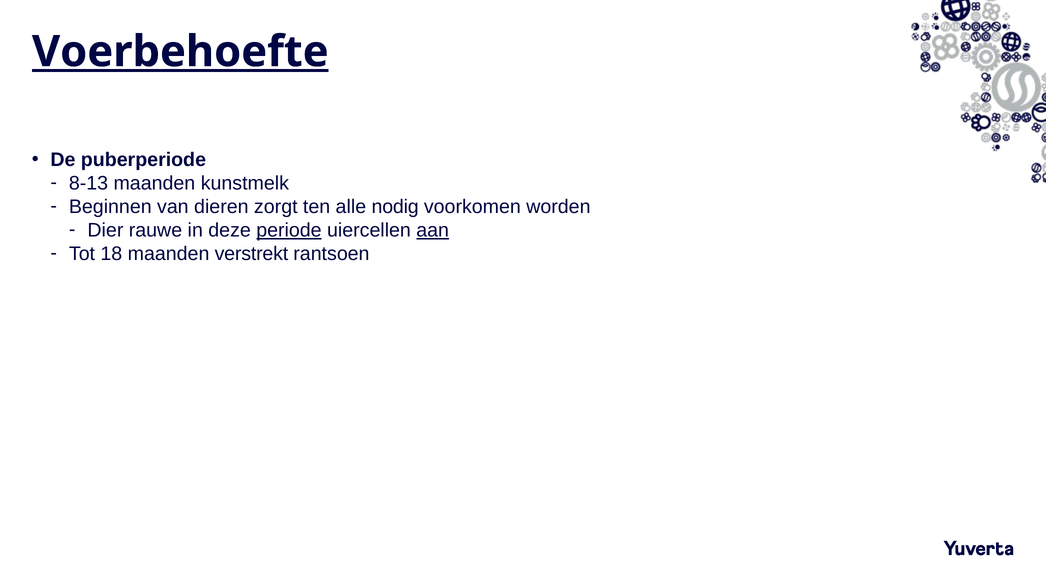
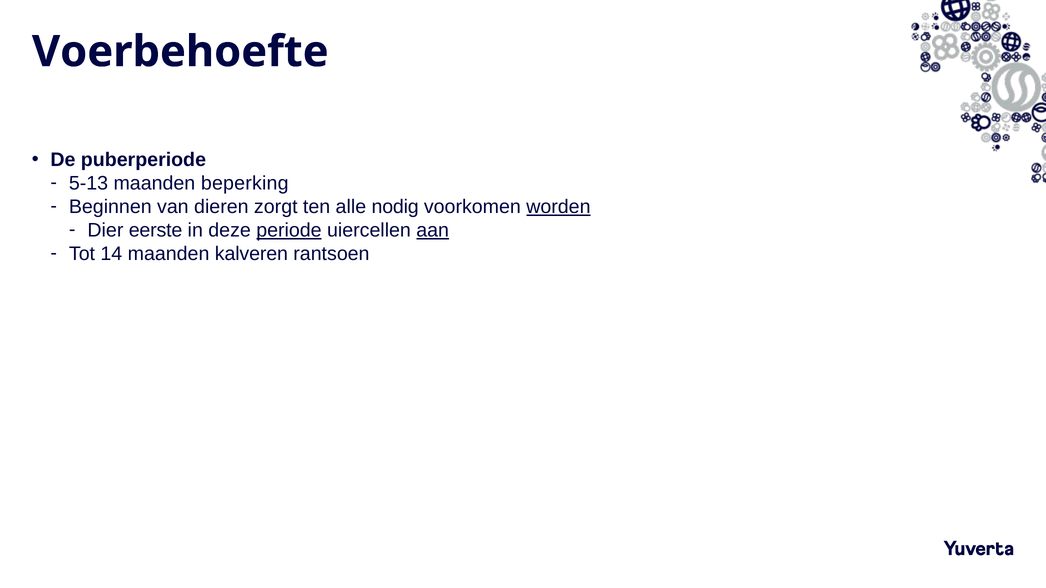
Voerbehoefte underline: present -> none (180, 52)
8-13: 8-13 -> 5-13 (89, 183)
kunstmelk: kunstmelk -> beperking (245, 183)
worden underline: none -> present (558, 207)
rauwe: rauwe -> eerste (156, 230)
18: 18 -> 14 (111, 254)
verstrekt: verstrekt -> kalveren (251, 254)
